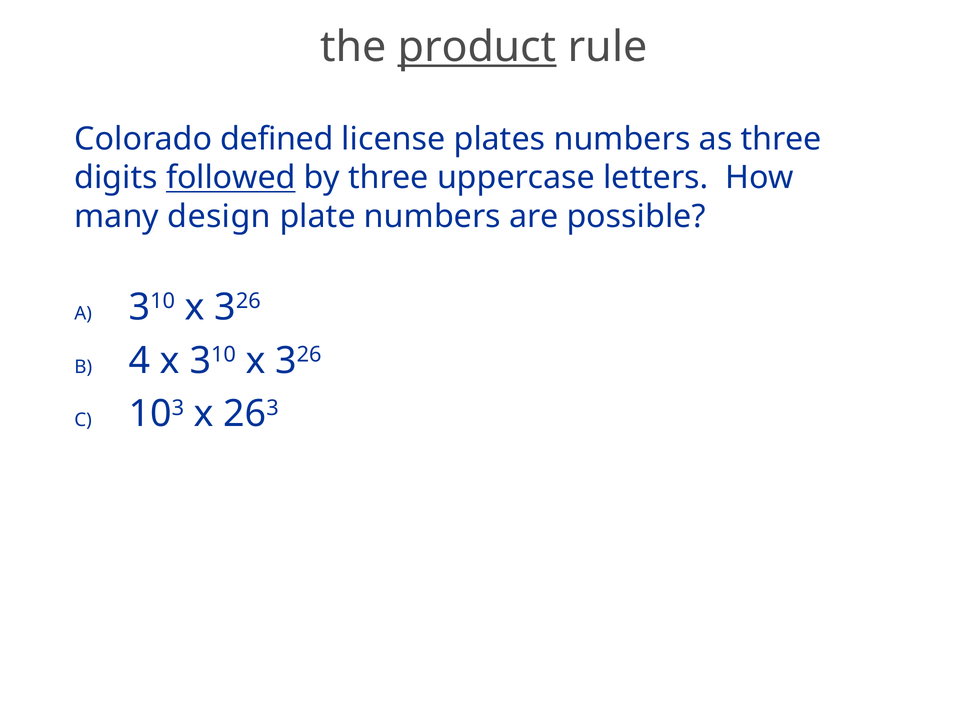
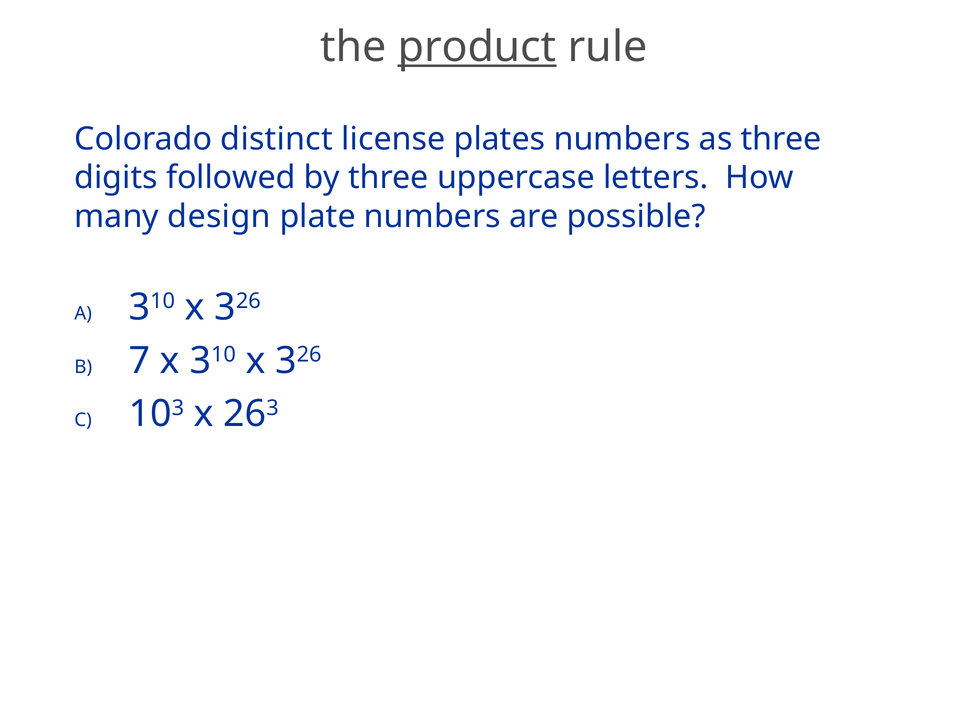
defined: defined -> distinct (277, 139)
followed underline: present -> none (231, 178)
4: 4 -> 7 (140, 361)
